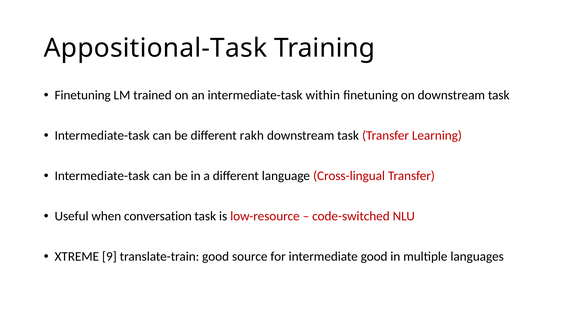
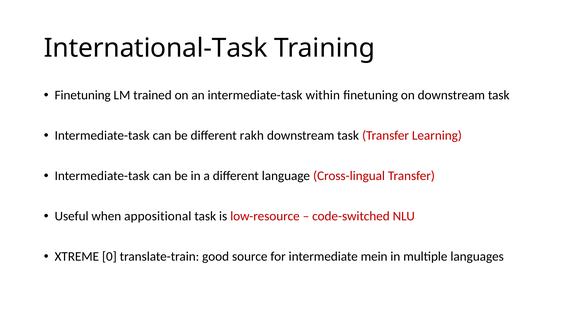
Appositional-Task: Appositional-Task -> International-Task (156, 48)
conversation: conversation -> appositional (158, 217)
9: 9 -> 0 (109, 257)
intermediate good: good -> mein (374, 257)
